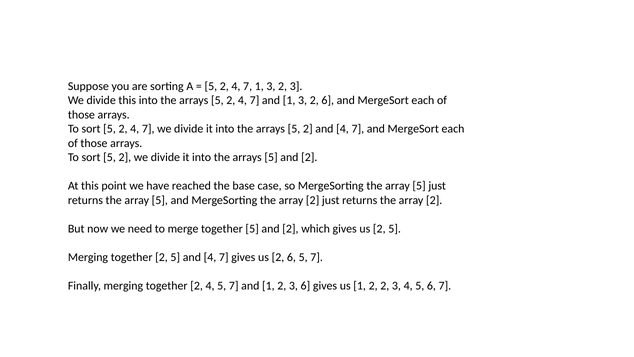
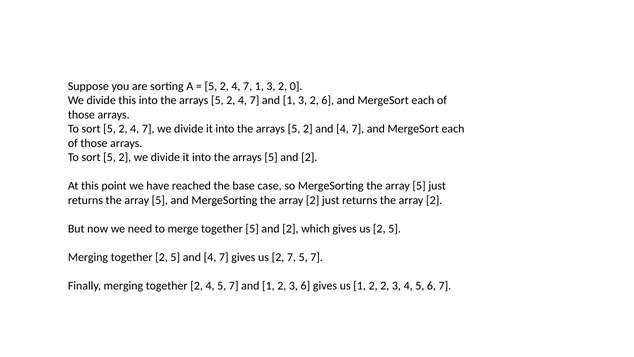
3 2 3: 3 -> 0 (296, 86)
us 2 6: 6 -> 7 (291, 257)
